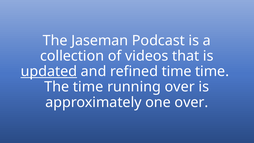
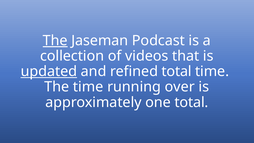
The underline: none -> present (55, 40)
refined time: time -> total (177, 71)
one over: over -> total (191, 102)
